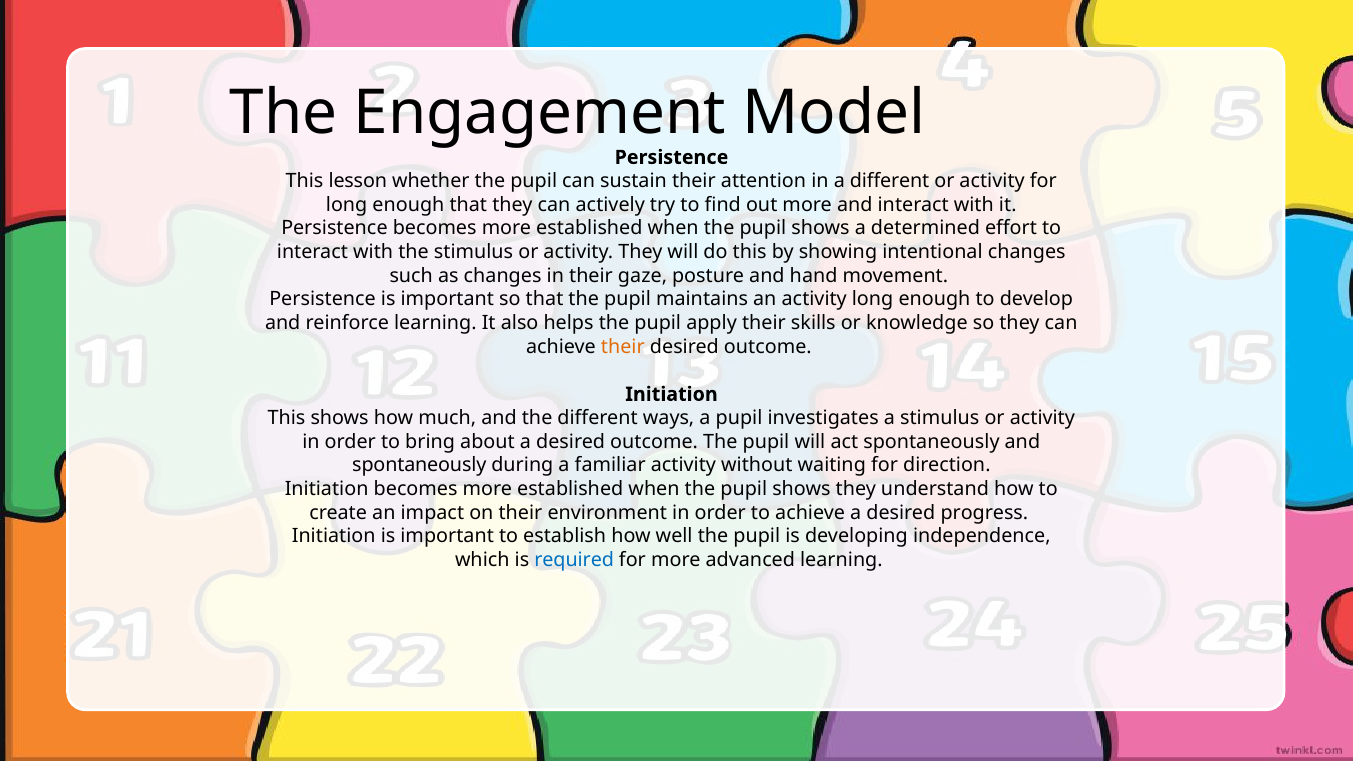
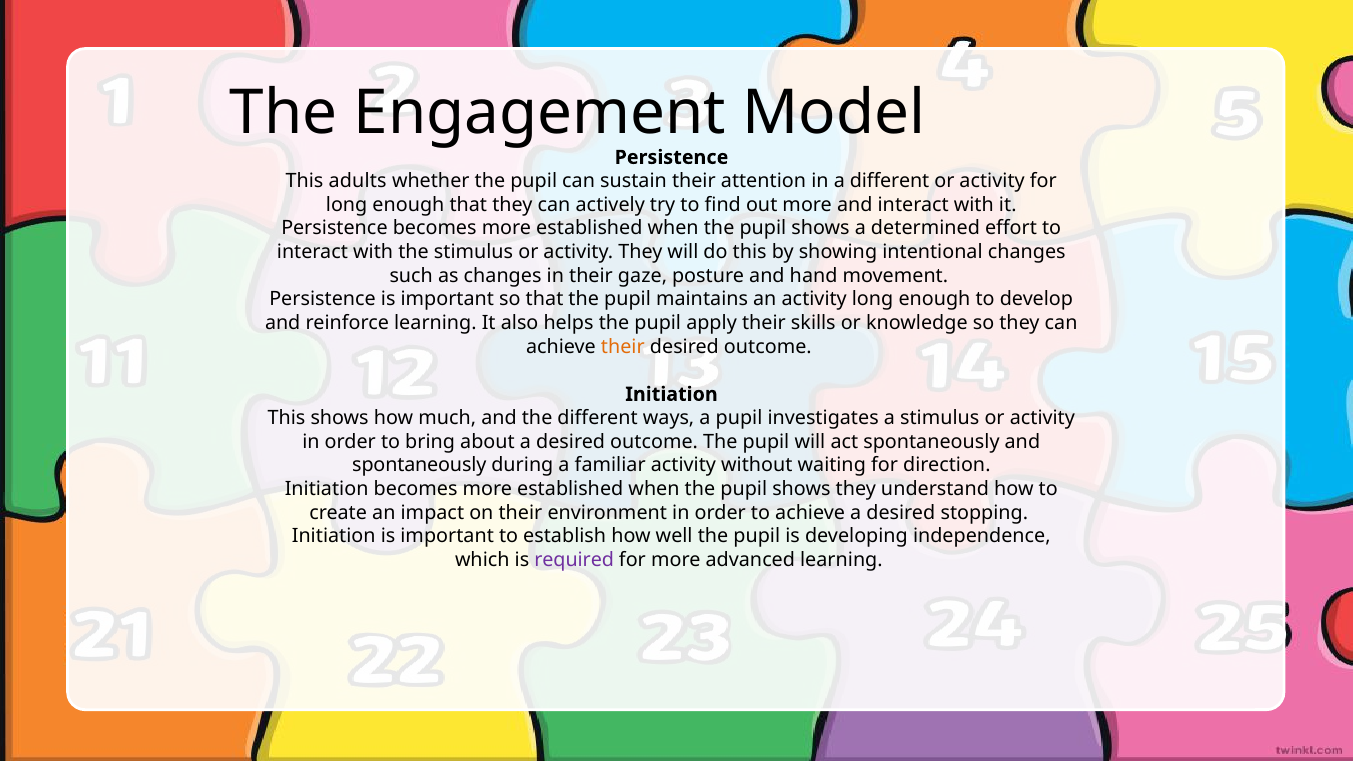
lesson: lesson -> adults (358, 181)
progress: progress -> stopping (984, 513)
required colour: blue -> purple (574, 560)
